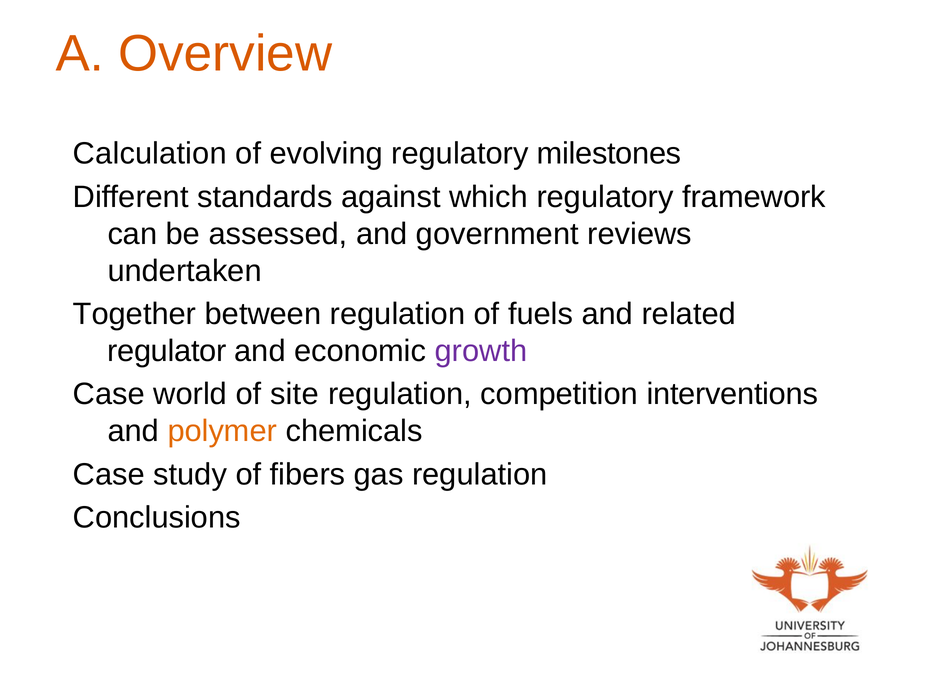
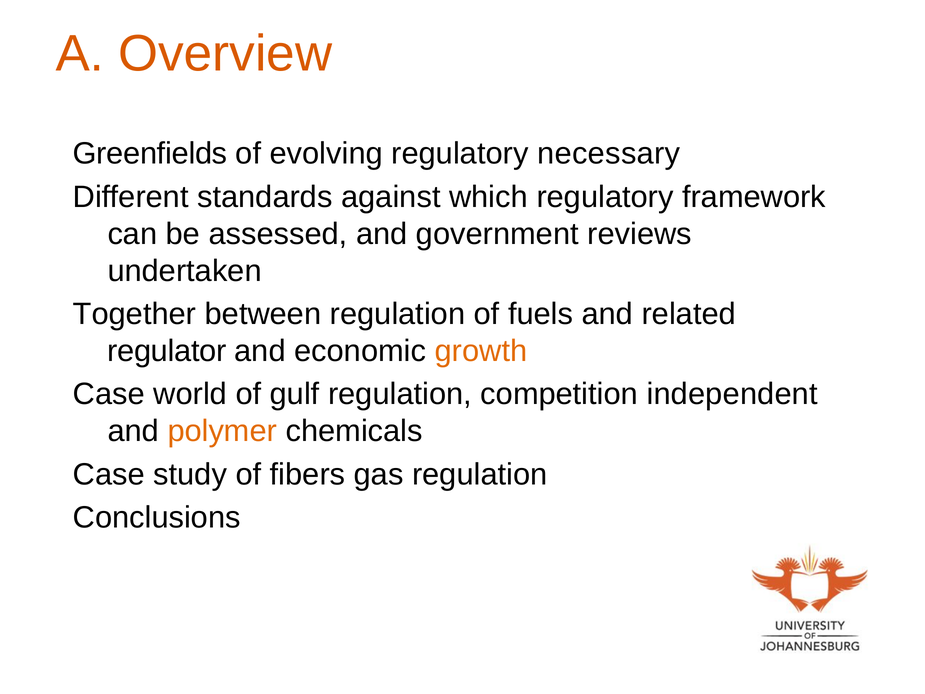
Calculation: Calculation -> Greenfields (150, 154)
milestones: milestones -> necessary (609, 154)
growth colour: purple -> orange (481, 351)
site: site -> gulf (295, 394)
interventions: interventions -> independent (732, 394)
